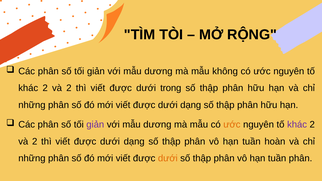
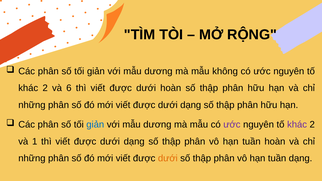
2: 2 -> 6 (69, 88)
dưới trong: trong -> hoàn (171, 88)
giản colour: purple -> blue (95, 125)
ước colour: orange -> purple (232, 125)
2: 2 -> 1 (35, 142)
tuần phân: phân -> dạng (301, 158)
